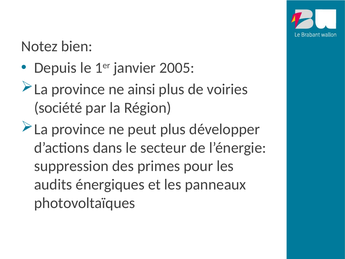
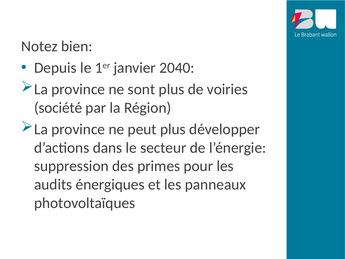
2005: 2005 -> 2040 (177, 68)
ainsi: ainsi -> sont (141, 89)
